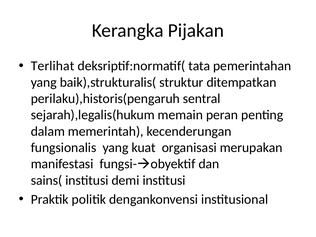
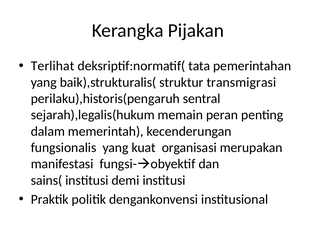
ditempatkan: ditempatkan -> transmigrasi (241, 82)
